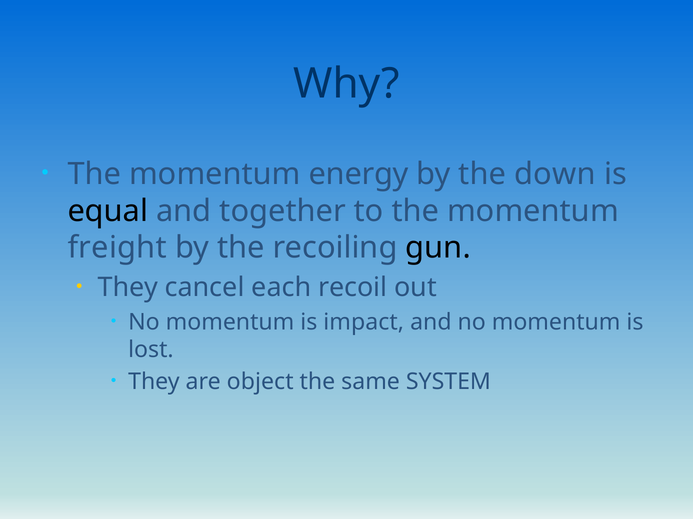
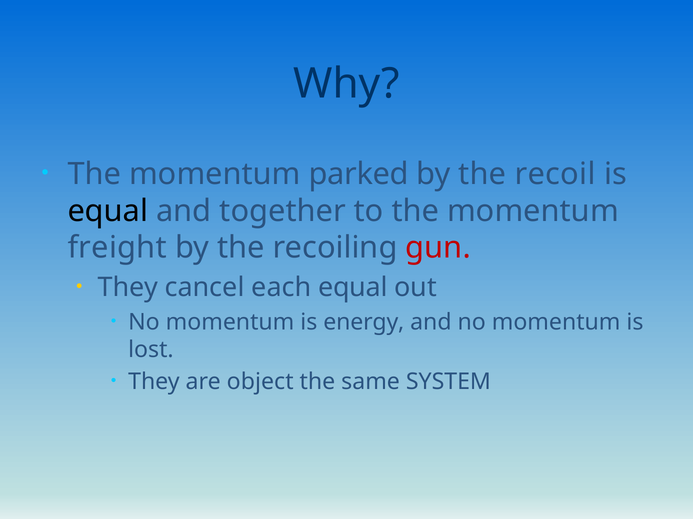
energy: energy -> parked (359, 174)
down: down -> recoil (555, 174)
gun colour: black -> red (438, 248)
each recoil: recoil -> equal (353, 288)
impact: impact -> energy (364, 322)
